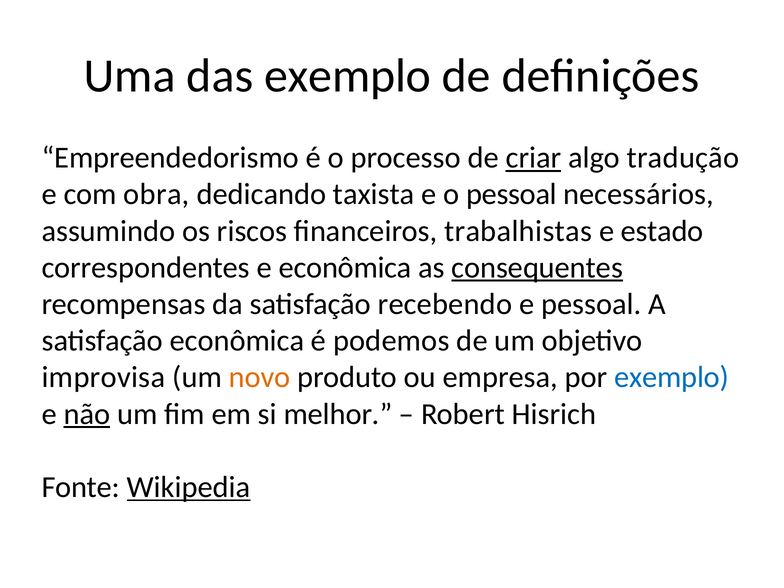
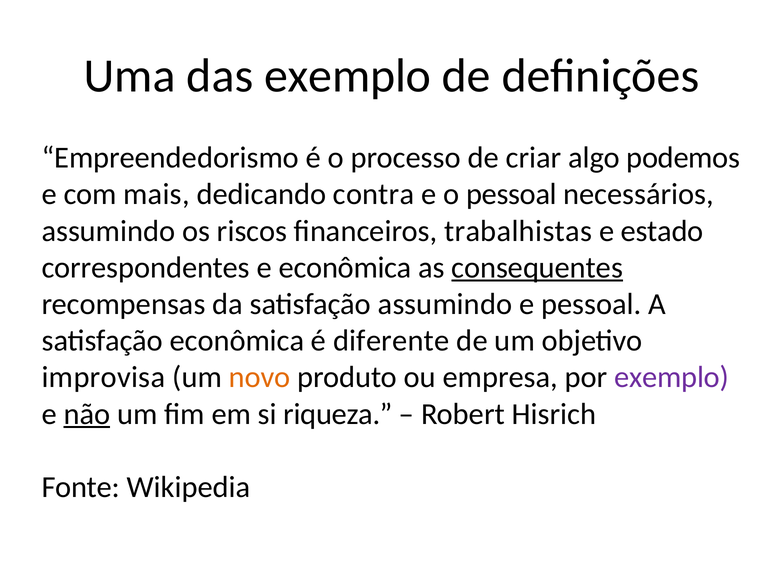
criar underline: present -> none (533, 158)
tradução: tradução -> podemos (683, 158)
obra: obra -> mais (157, 194)
taxista: taxista -> contra (374, 194)
satisfação recebendo: recebendo -> assumindo (445, 304)
podemos: podemos -> diferente (391, 341)
exemplo colour: blue -> purple (672, 377)
melhor: melhor -> riqueza (338, 414)
Wikipedia underline: present -> none (189, 487)
